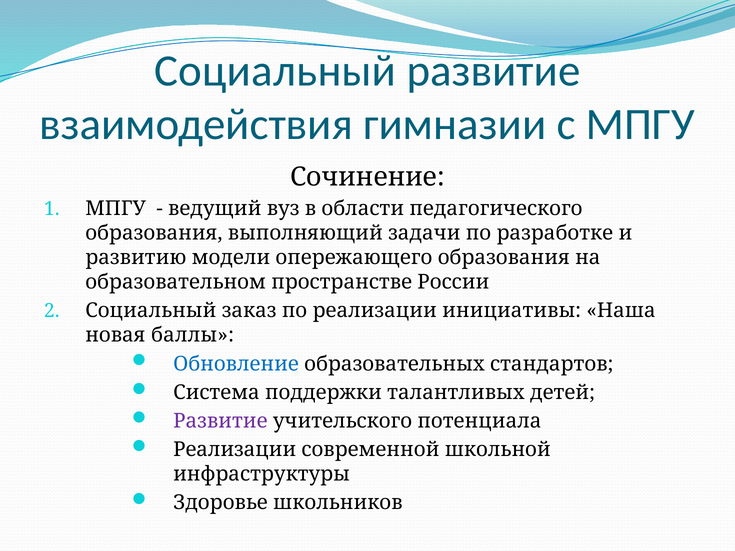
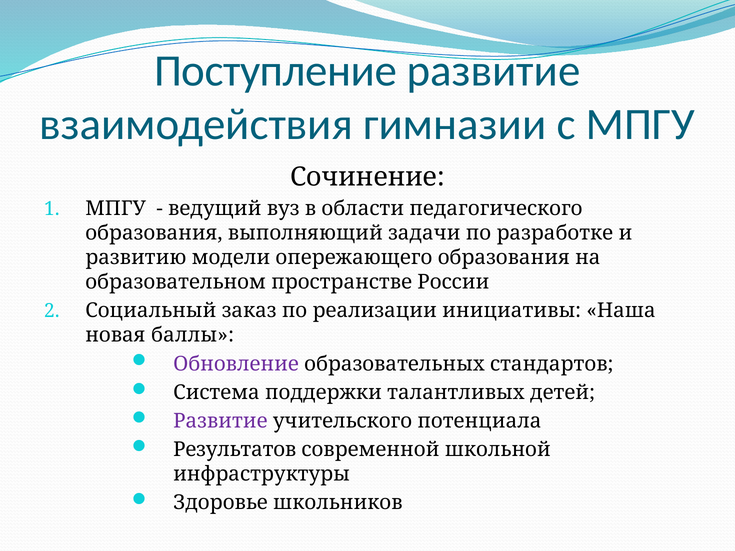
Социальный: Социальный -> Поступление (275, 71)
Обновление colour: blue -> purple (236, 364)
Реализации: Реализации -> Результатов (235, 450)
